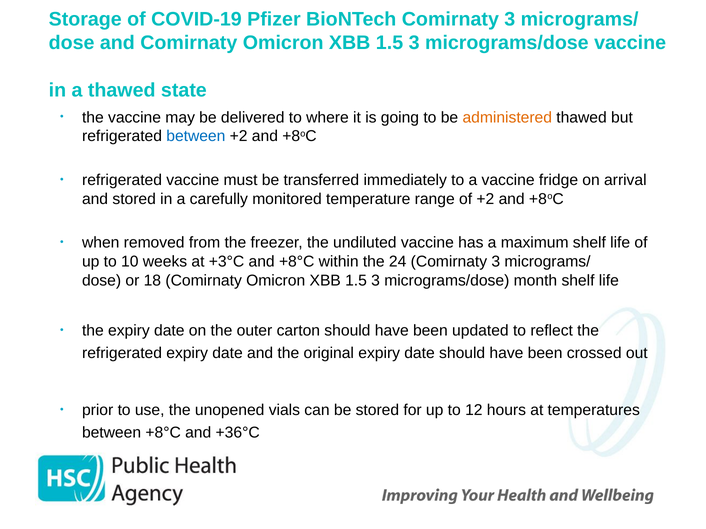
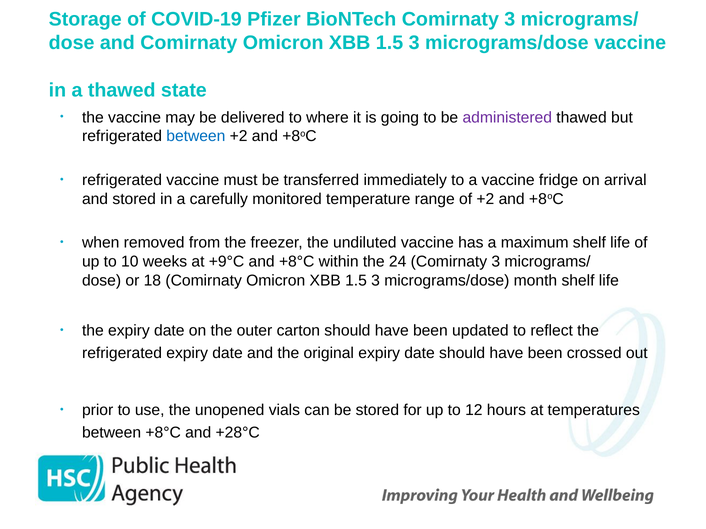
administered colour: orange -> purple (507, 118)
+3°C: +3°C -> +9°C (227, 262)
+36°C: +36°C -> +28°C (238, 433)
